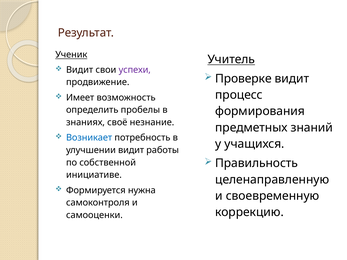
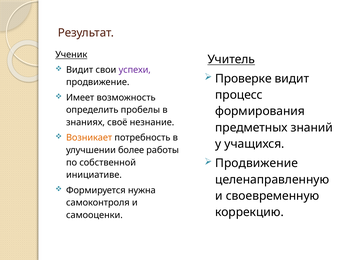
Возникает colour: blue -> orange (89, 138)
улучшении видит: видит -> более (131, 150)
Правильность: Правильность -> Продвижение (257, 163)
